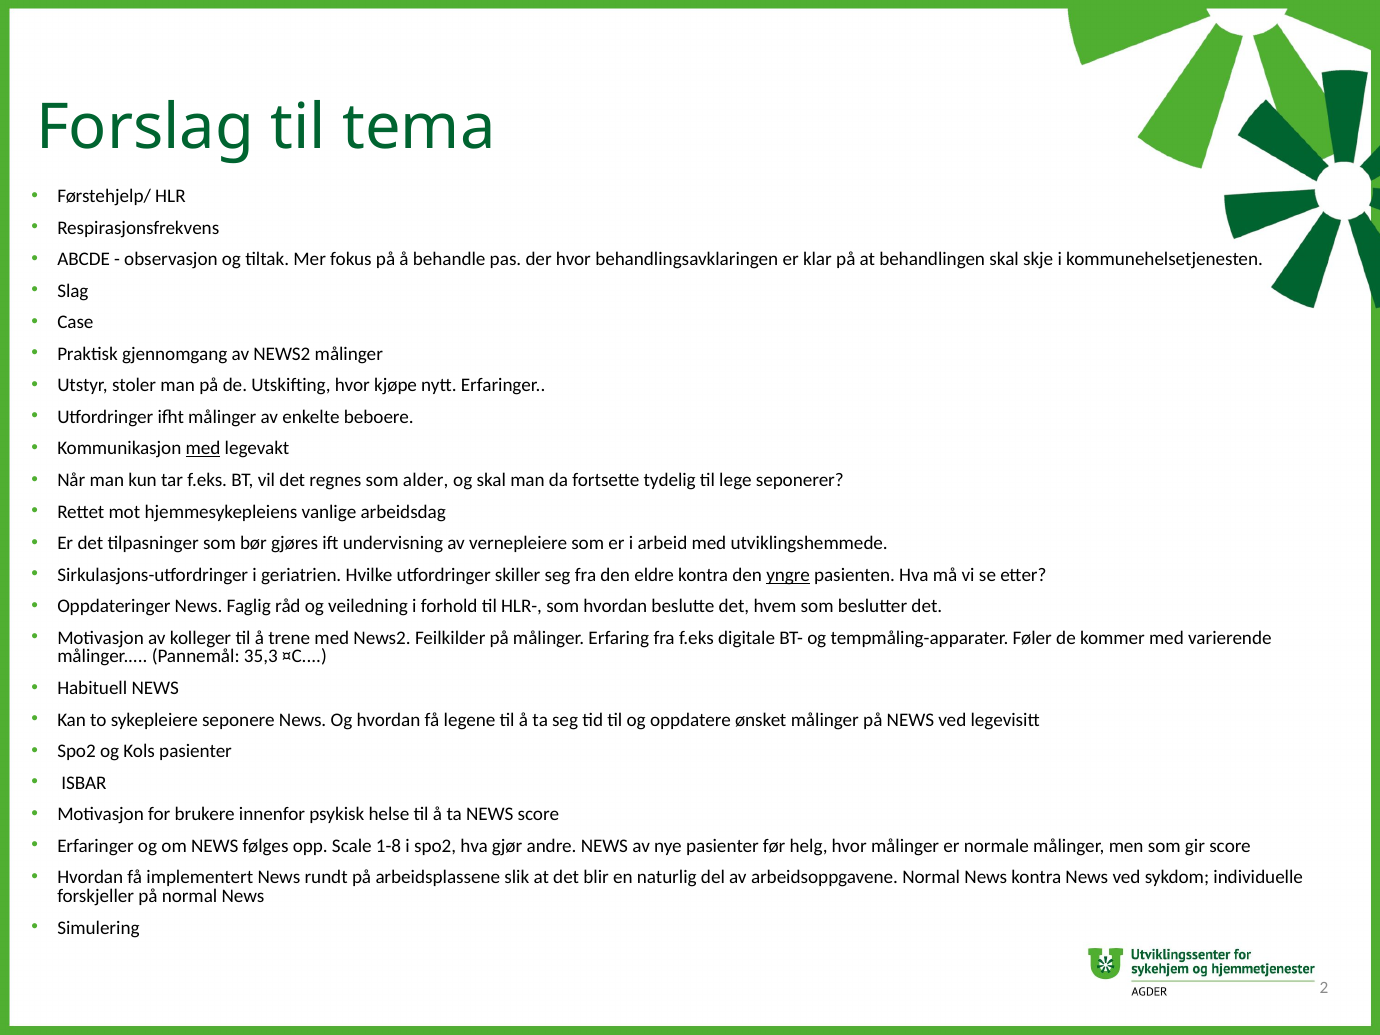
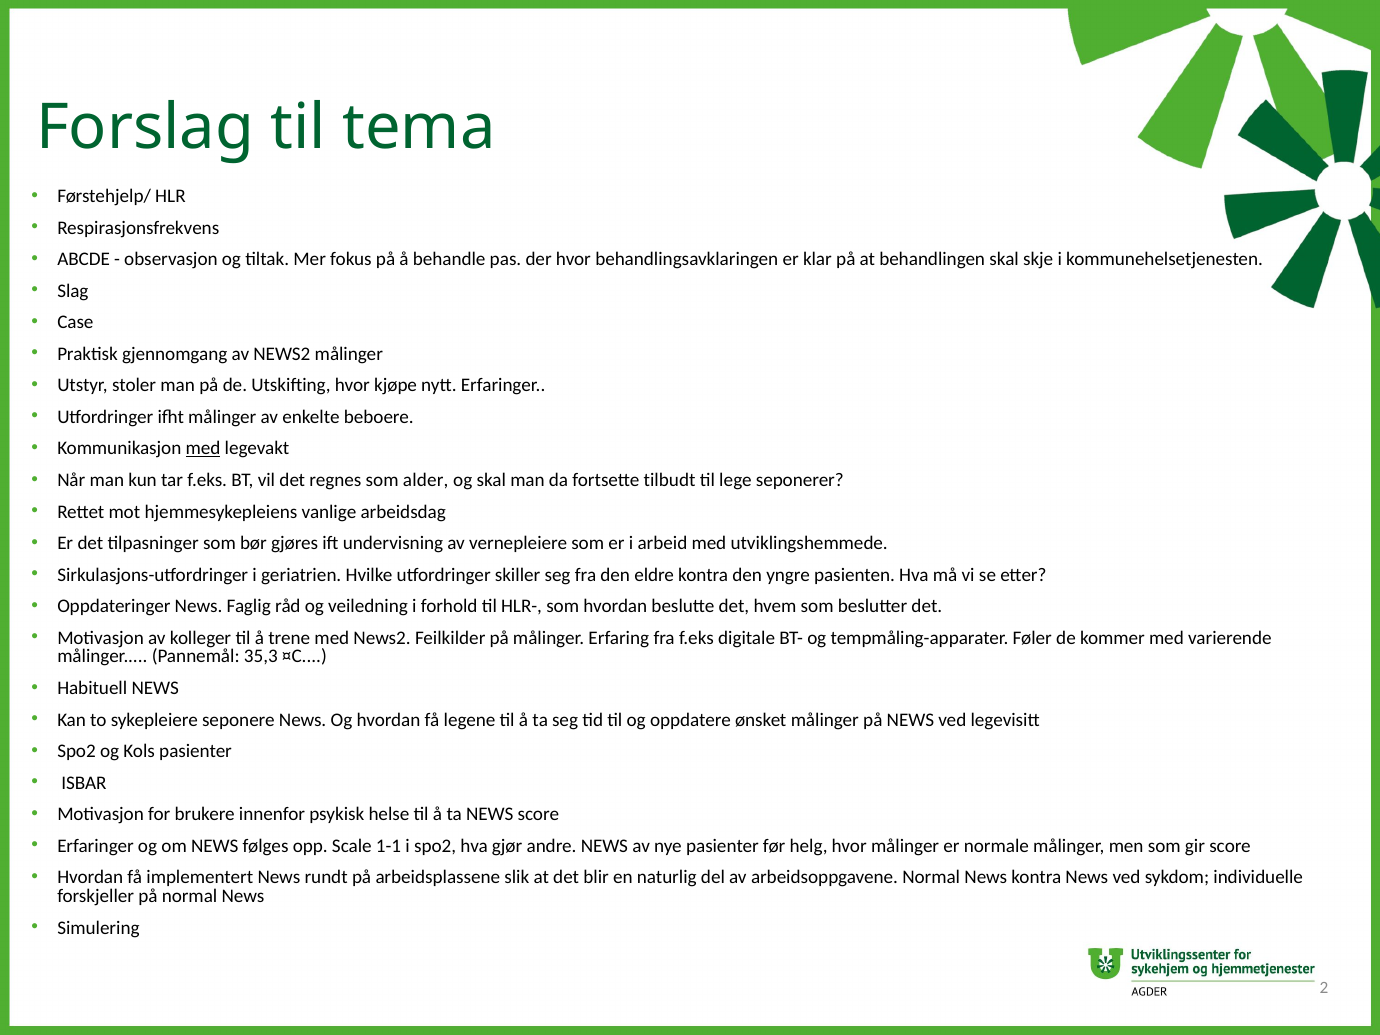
tydelig: tydelig -> tilbudt (670, 480)
yngre underline: present -> none (788, 575)
1-8: 1-8 -> 1-1 (389, 846)
